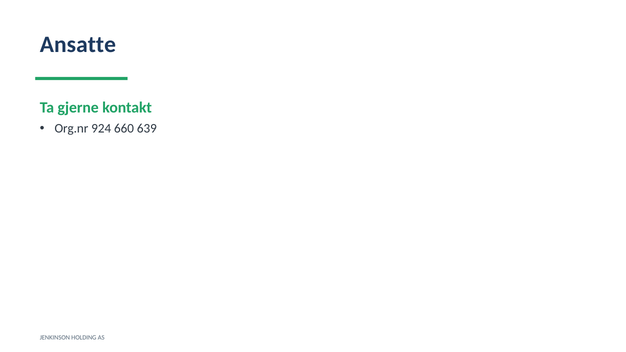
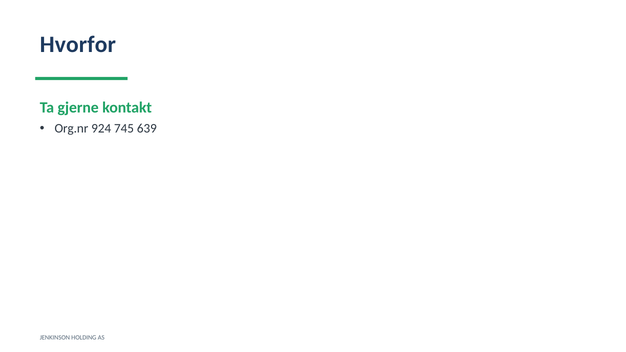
Ansatte: Ansatte -> Hvorfor (78, 45)
660: 660 -> 745 (124, 129)
